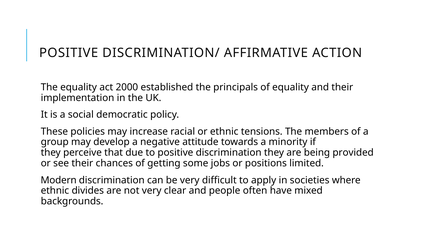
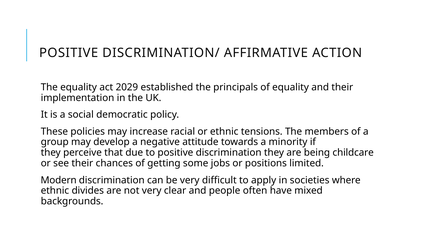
2000: 2000 -> 2029 (127, 87)
provided: provided -> childcare (353, 153)
